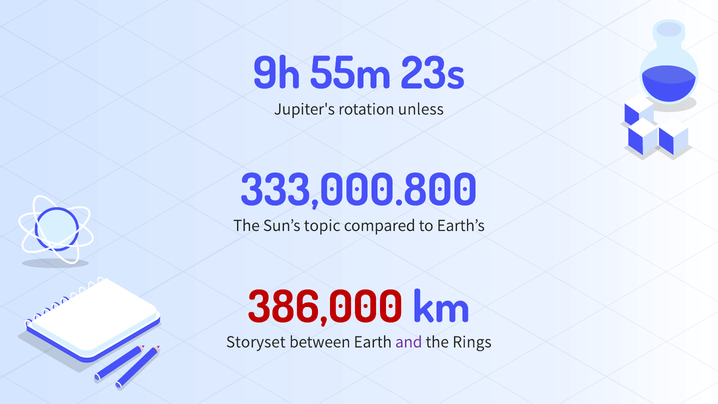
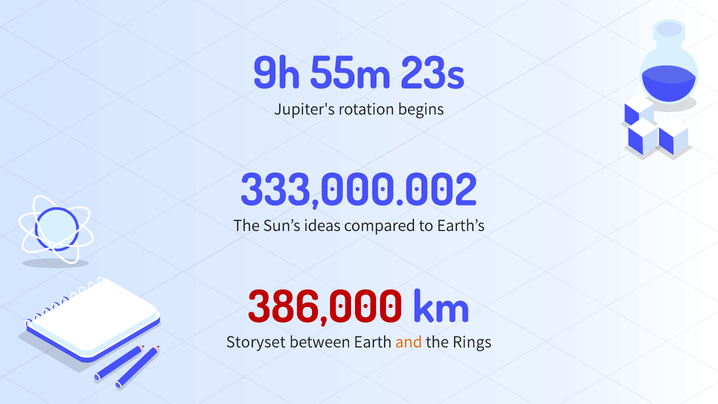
unless: unless -> begins (421, 109)
333,000.800: 333,000.800 -> 333,000.002 (359, 190)
topic: topic -> ideas (322, 225)
and colour: purple -> orange (409, 342)
